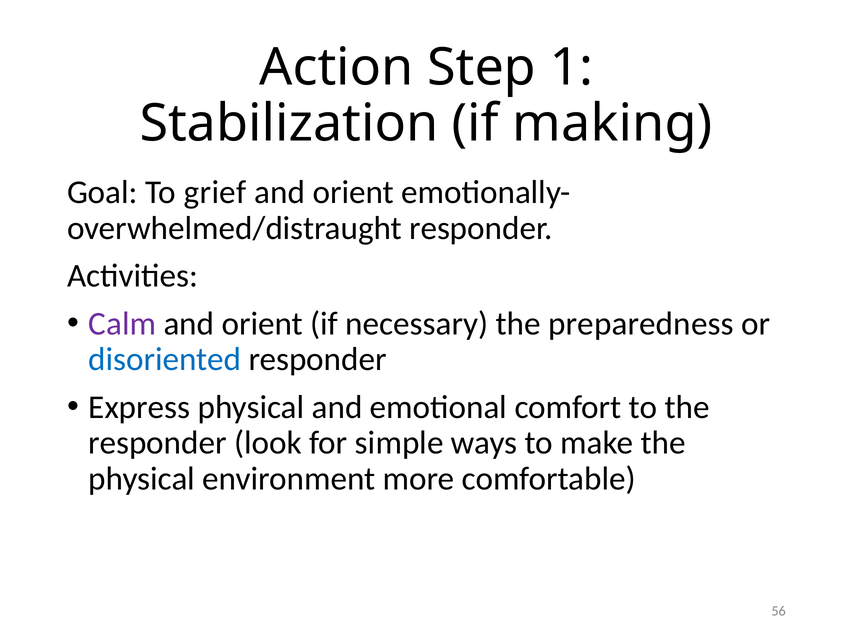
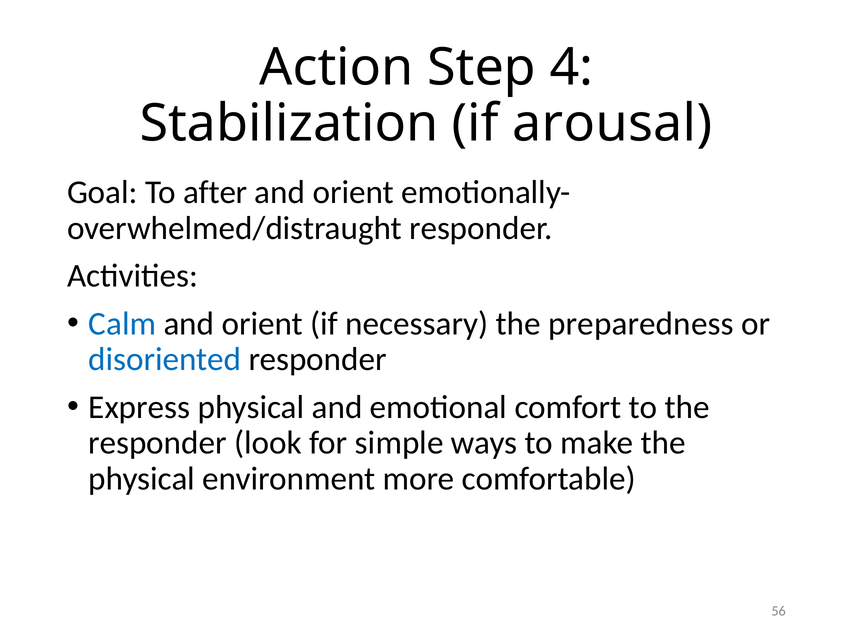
1: 1 -> 4 (571, 67)
making: making -> arousal (612, 124)
grief: grief -> after (215, 192)
Calm colour: purple -> blue (122, 324)
